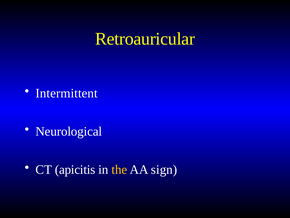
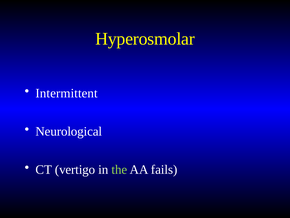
Retroauricular: Retroauricular -> Hyperosmolar (145, 39)
apicitis: apicitis -> vertigo (75, 169)
the colour: yellow -> light green (119, 169)
sign: sign -> fails (164, 169)
